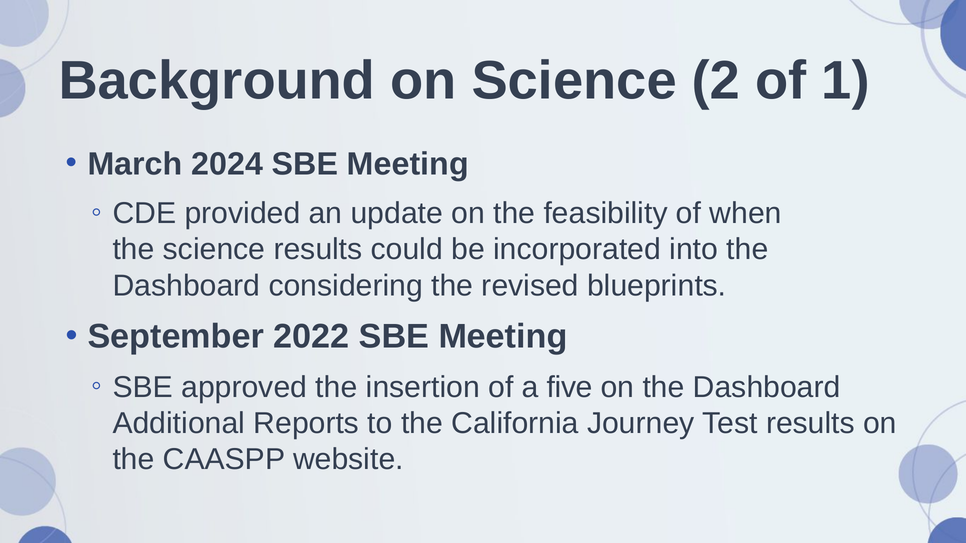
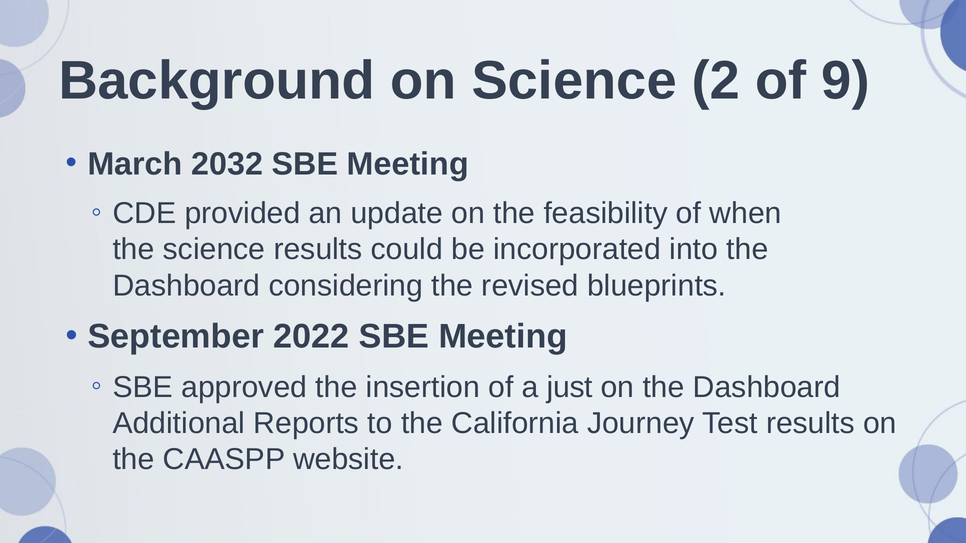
1: 1 -> 9 (846, 81)
2024: 2024 -> 2032 (227, 164)
five: five -> just (570, 387)
